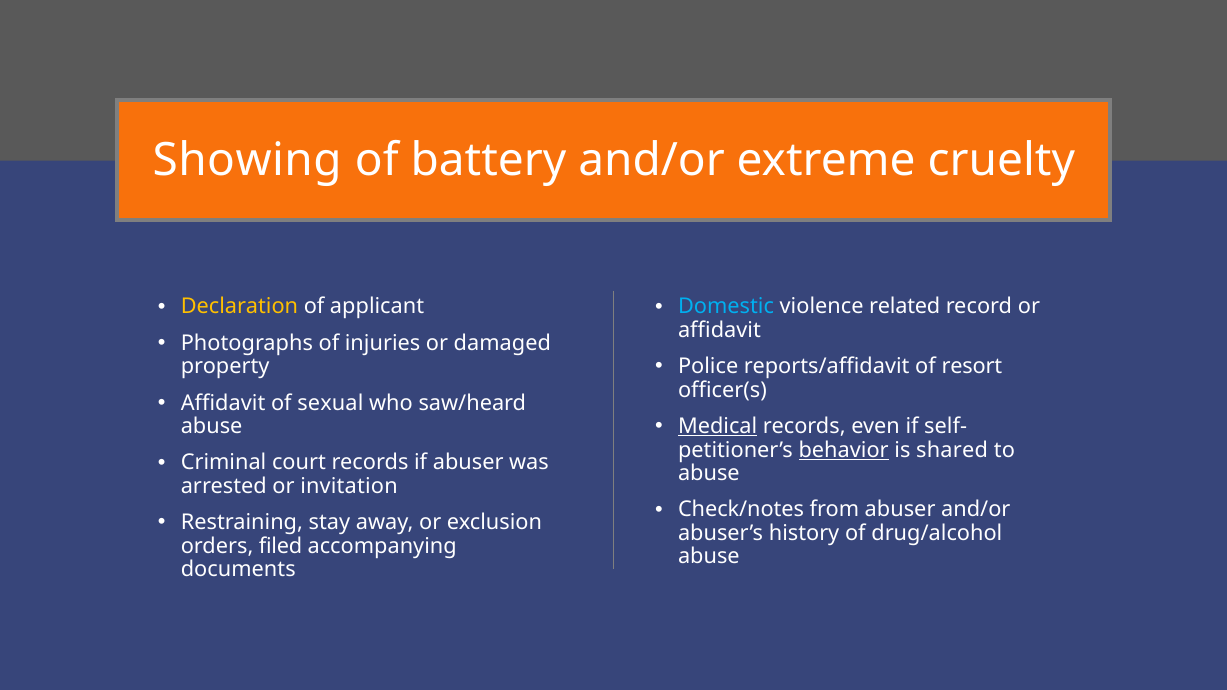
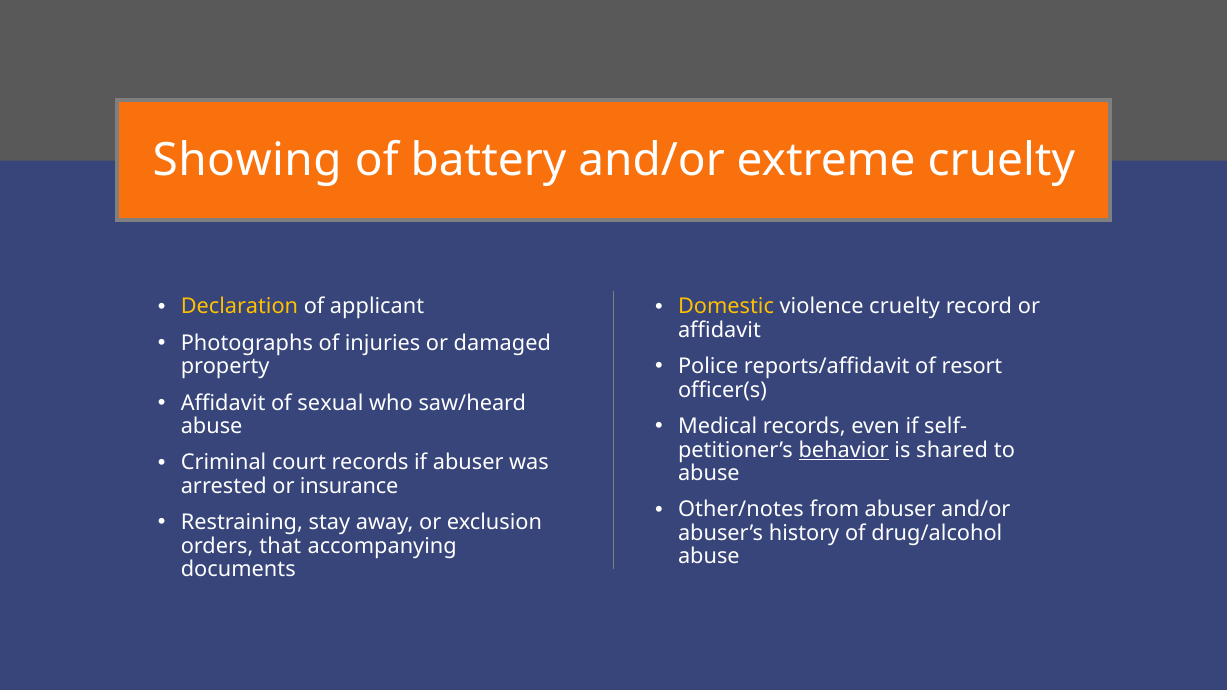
Domestic colour: light blue -> yellow (726, 307)
violence related: related -> cruelty (905, 307)
Medical underline: present -> none (718, 427)
invitation: invitation -> insurance (349, 486)
Check/notes: Check/notes -> Other/notes (741, 510)
filed: filed -> that (280, 546)
